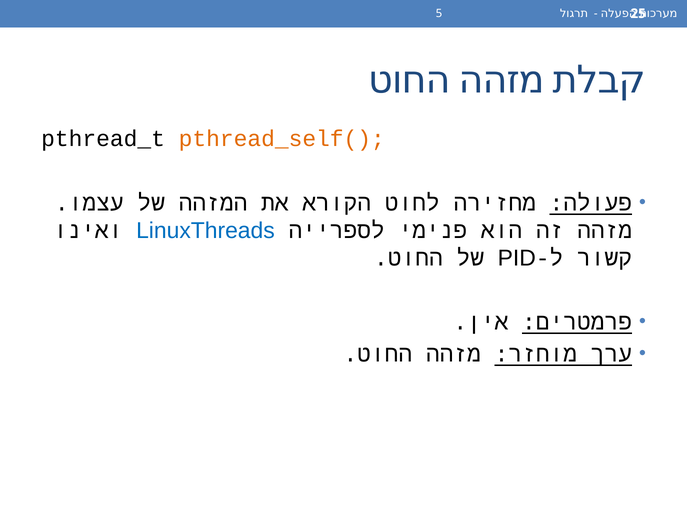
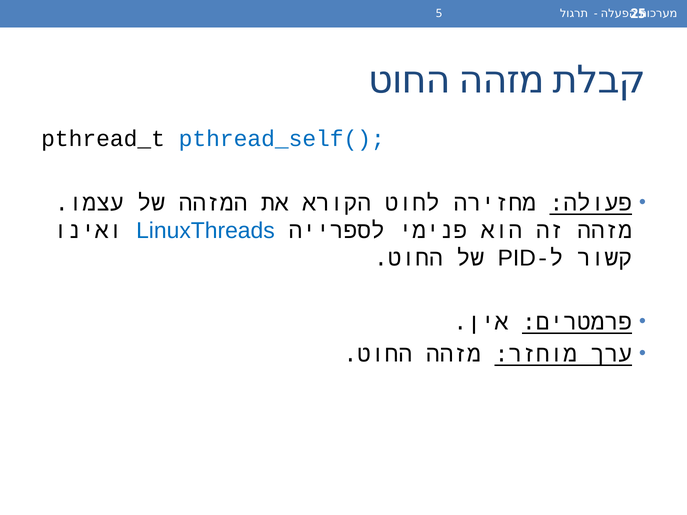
pthread_self( colour: orange -> blue (282, 139)
